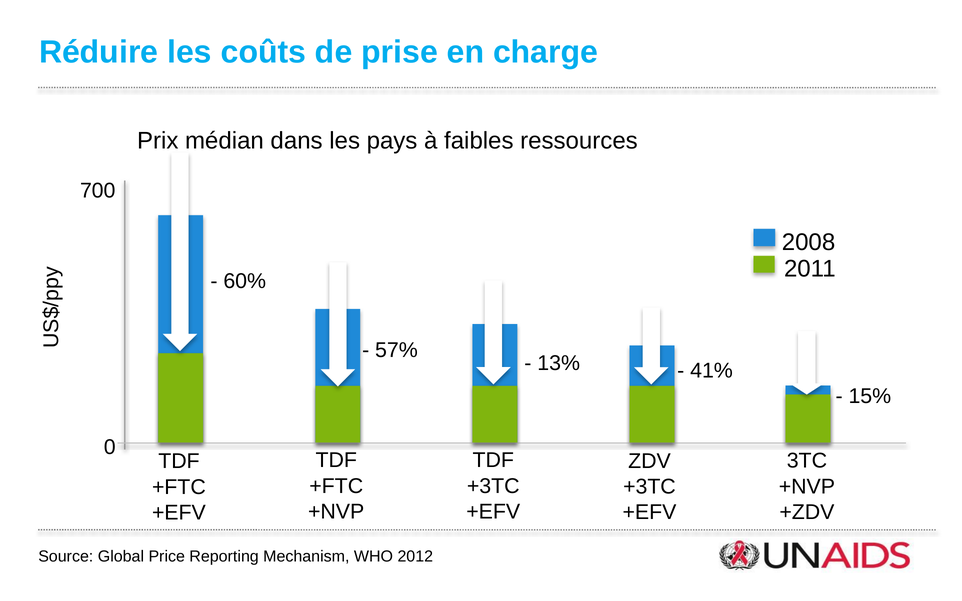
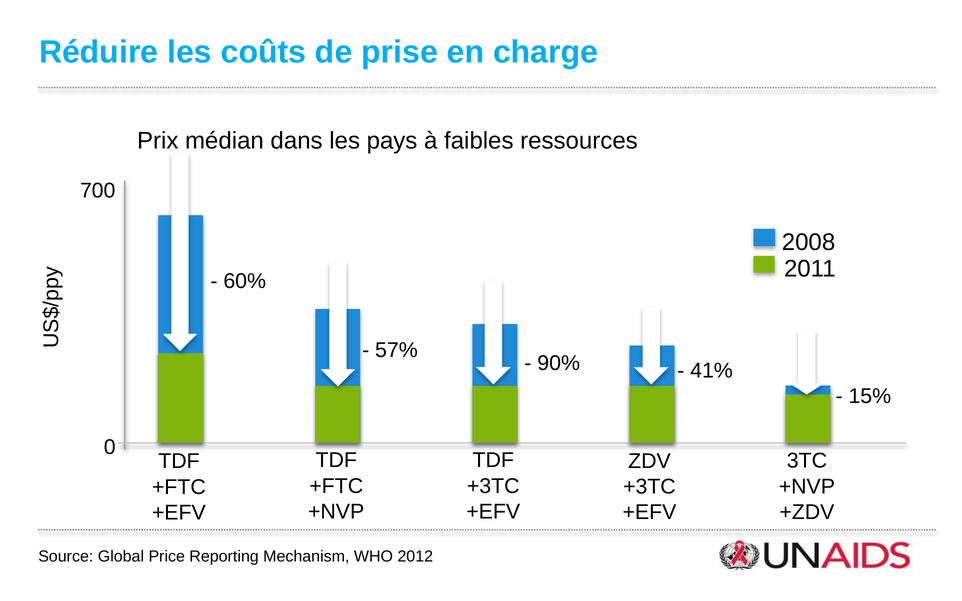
13%: 13% -> 90% (559, 363)
